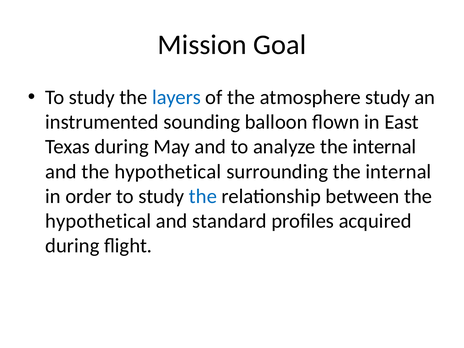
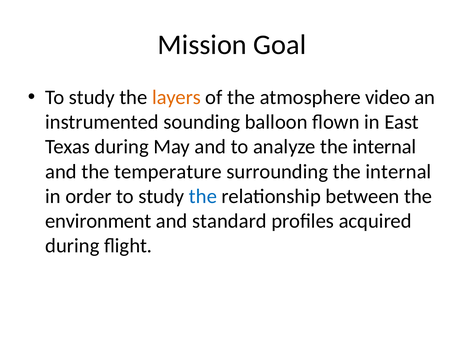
layers colour: blue -> orange (176, 97)
atmosphere study: study -> video (388, 97)
and the hypothetical: hypothetical -> temperature (168, 172)
hypothetical: hypothetical -> environment (98, 221)
